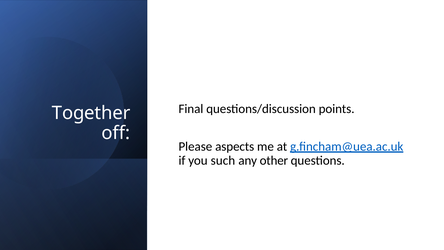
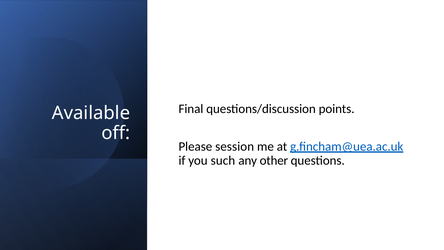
Together: Together -> Available (91, 113)
aspects: aspects -> session (235, 146)
